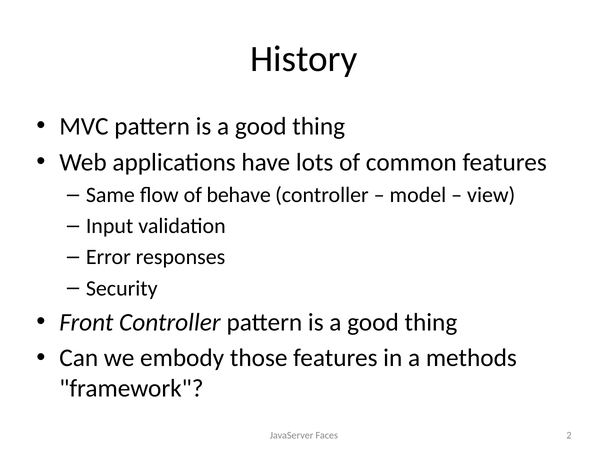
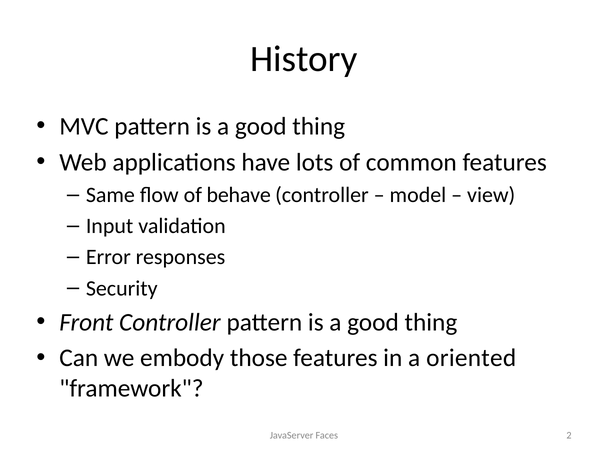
methods: methods -> oriented (471, 358)
